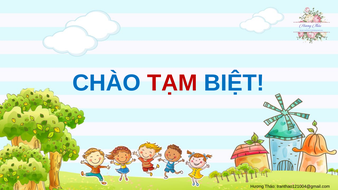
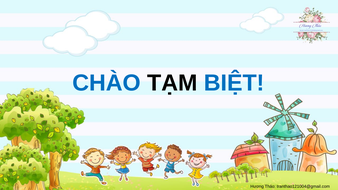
TẠM colour: red -> black (172, 83)
